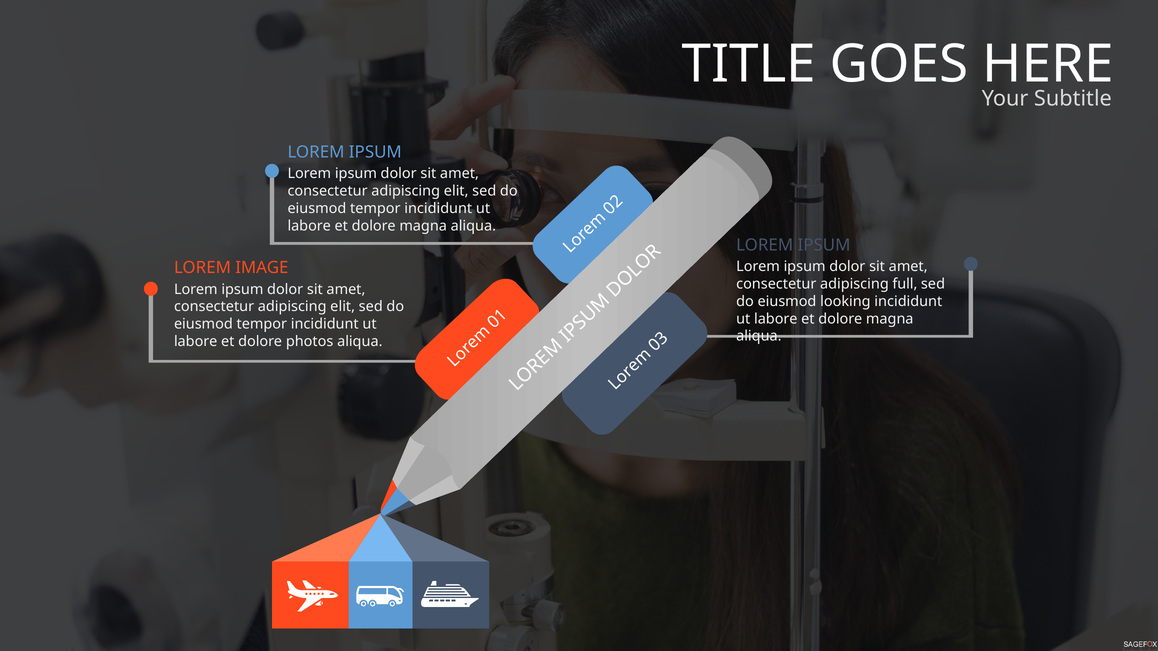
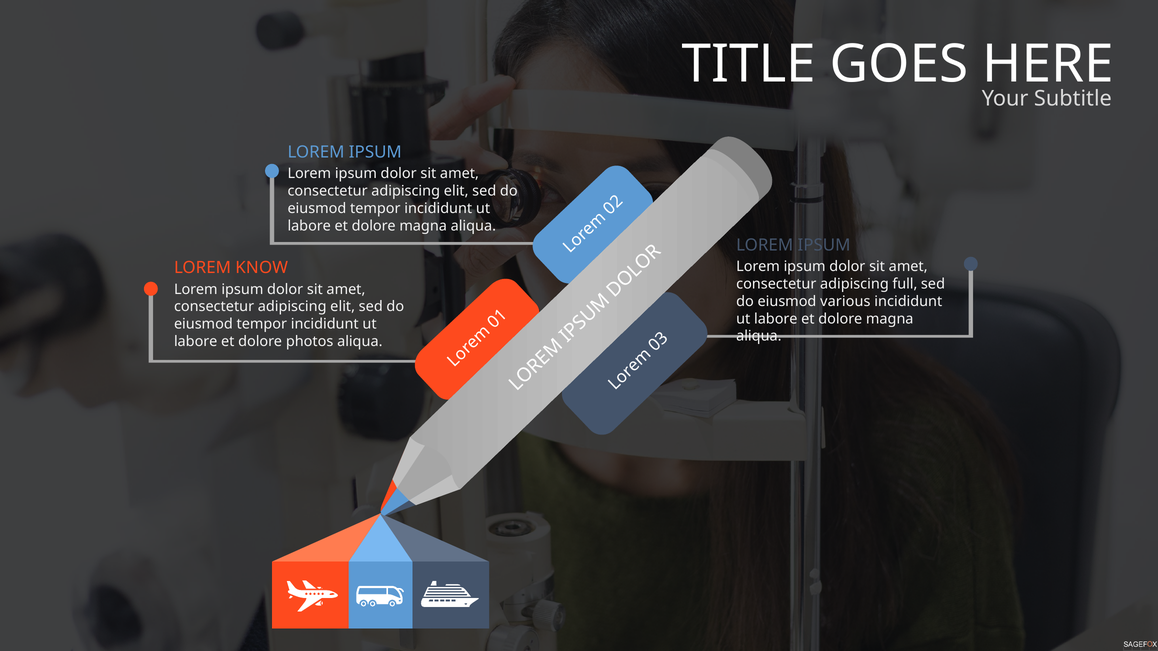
IMAGE: IMAGE -> KNOW (262, 268)
looking: looking -> various (845, 302)
